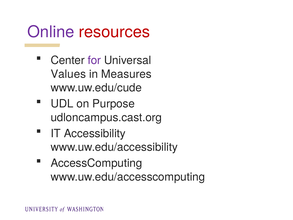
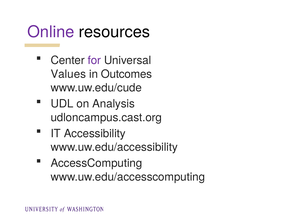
resources colour: red -> black (114, 32)
Measures: Measures -> Outcomes (127, 74)
Purpose: Purpose -> Analysis (114, 104)
